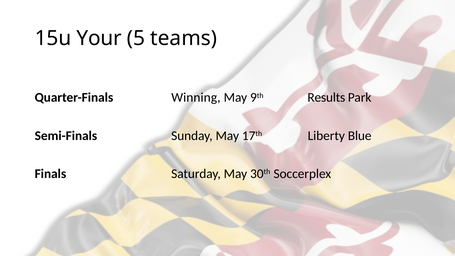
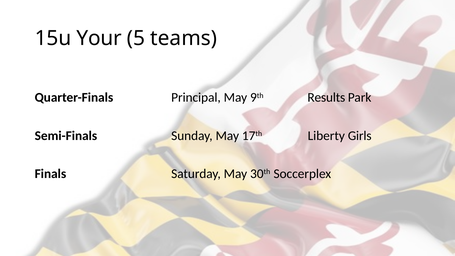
Winning: Winning -> Principal (196, 98)
Blue: Blue -> Girls (360, 136)
